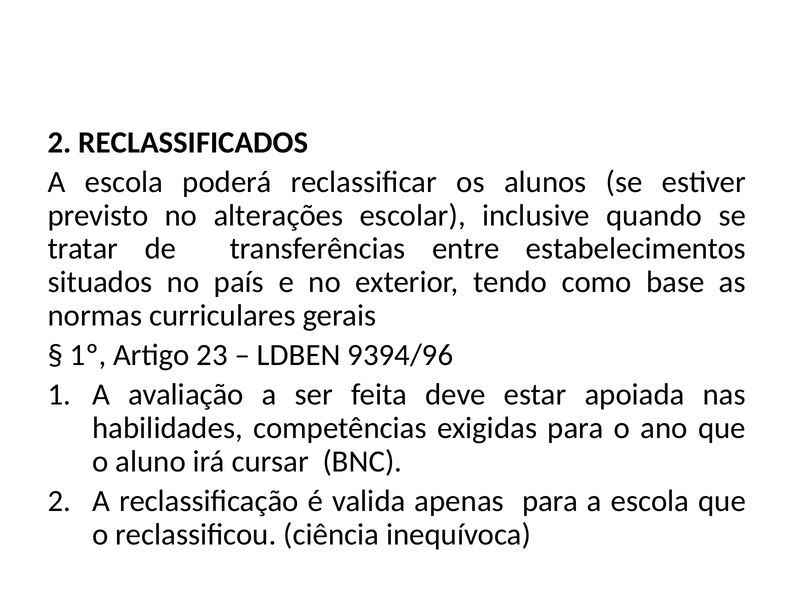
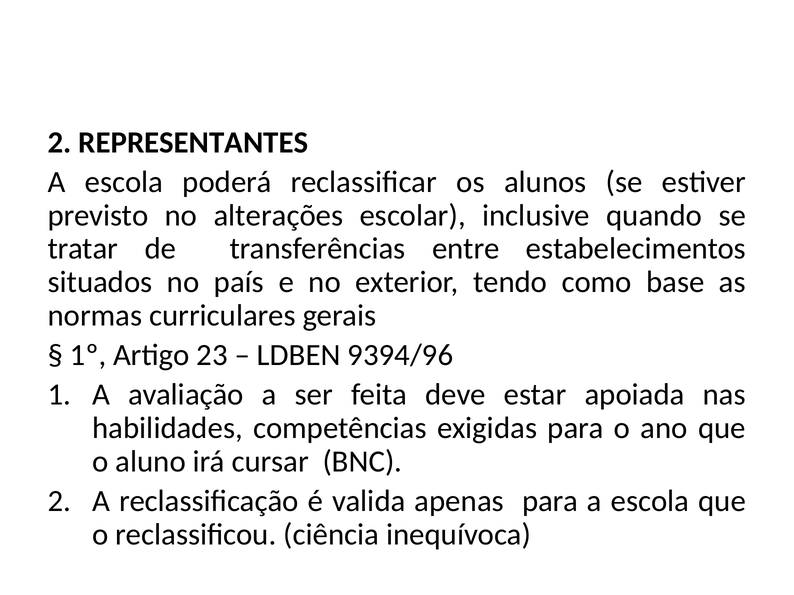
RECLASSIFICADOS: RECLASSIFICADOS -> REPRESENTANTES (193, 143)
